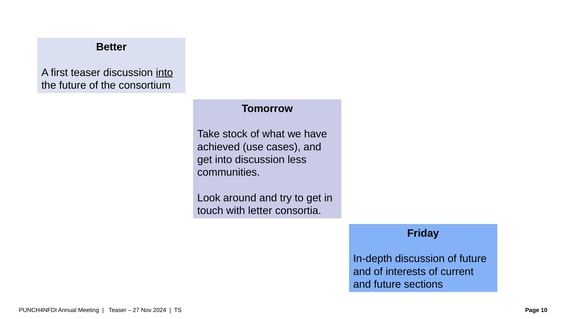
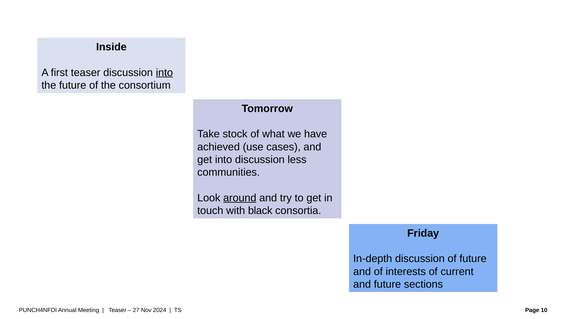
Better: Better -> Inside (111, 47)
around underline: none -> present (240, 198)
letter: letter -> black (260, 211)
